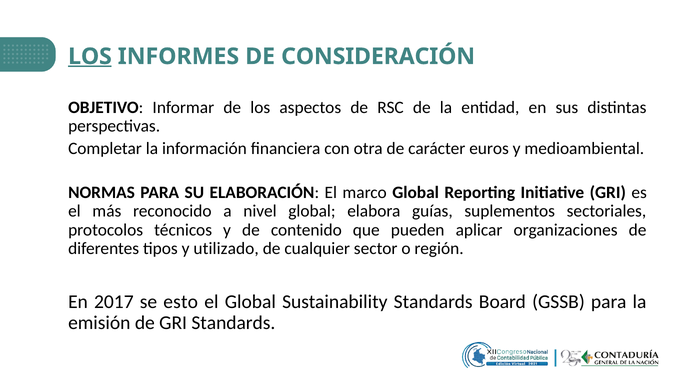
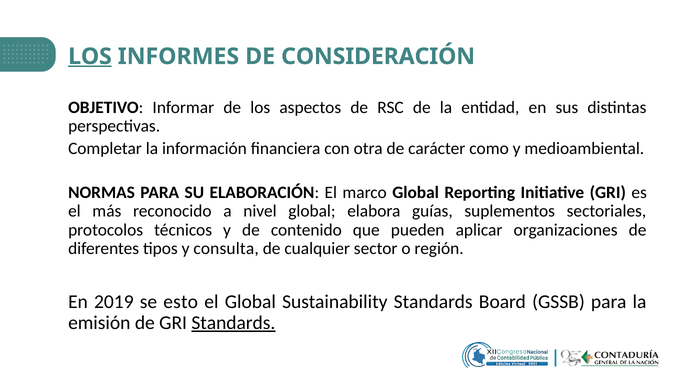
euros: euros -> como (489, 149)
utilizado: utilizado -> consulta (226, 249)
2017: 2017 -> 2019 (114, 302)
Standards underline: none -> present (233, 323)
